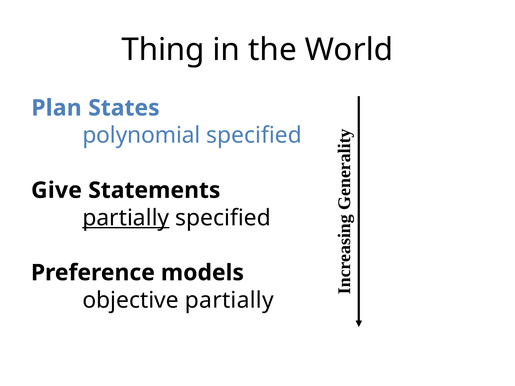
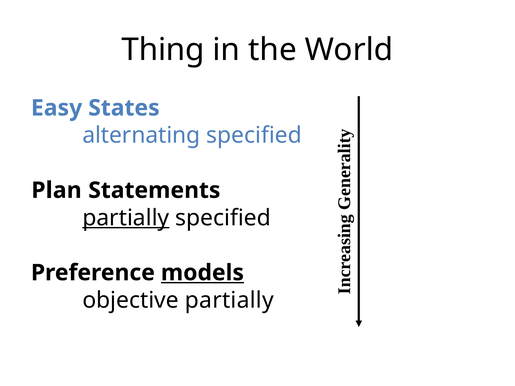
Plan: Plan -> Easy (57, 108)
polynomial: polynomial -> alternating (141, 136)
Give: Give -> Plan (56, 190)
models underline: none -> present (202, 273)
